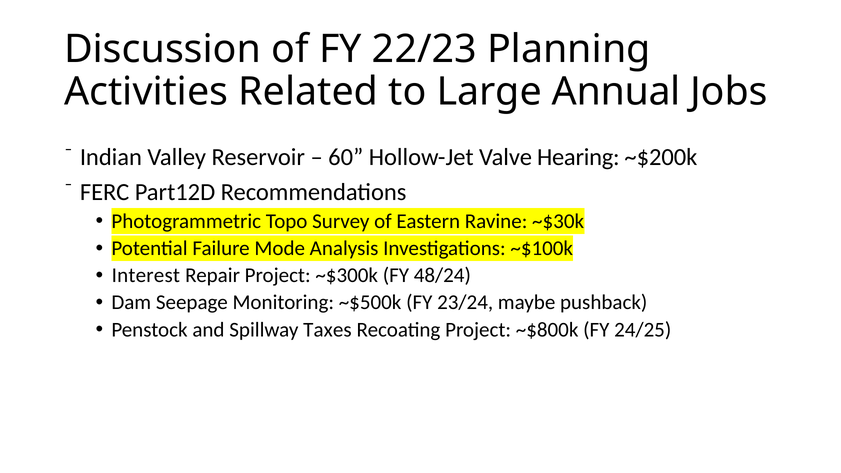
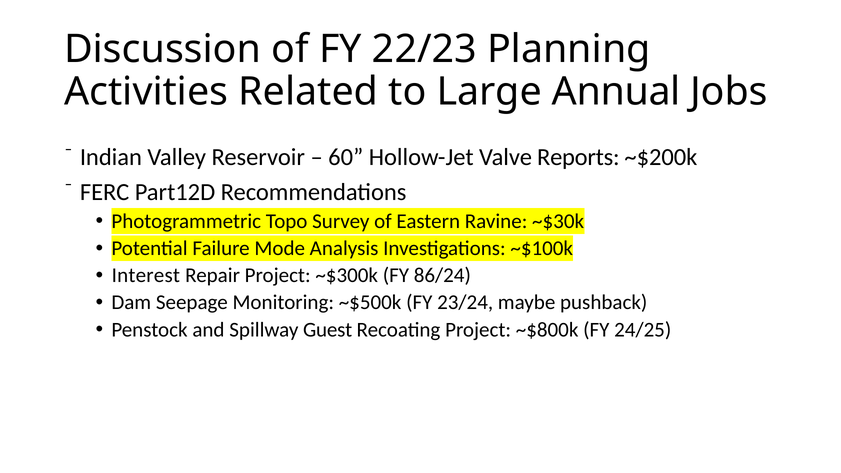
Hearing: Hearing -> Reports (578, 157)
48/24: 48/24 -> 86/24 (442, 276)
Taxes: Taxes -> Guest (328, 330)
